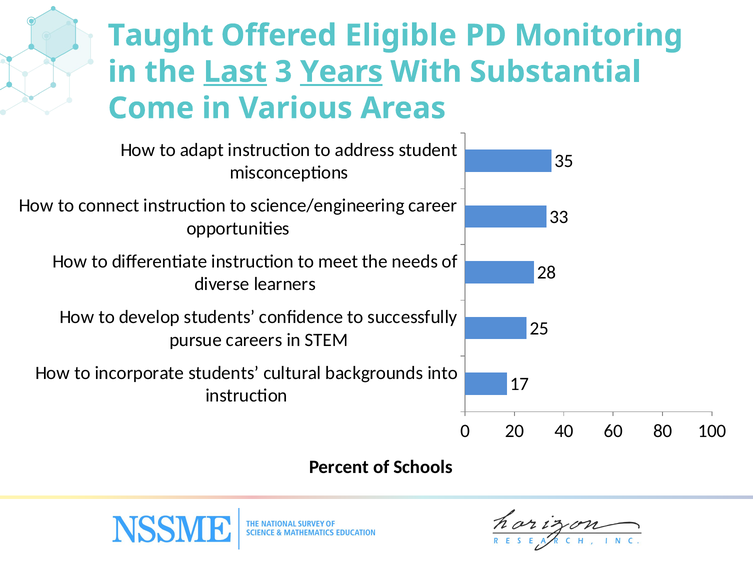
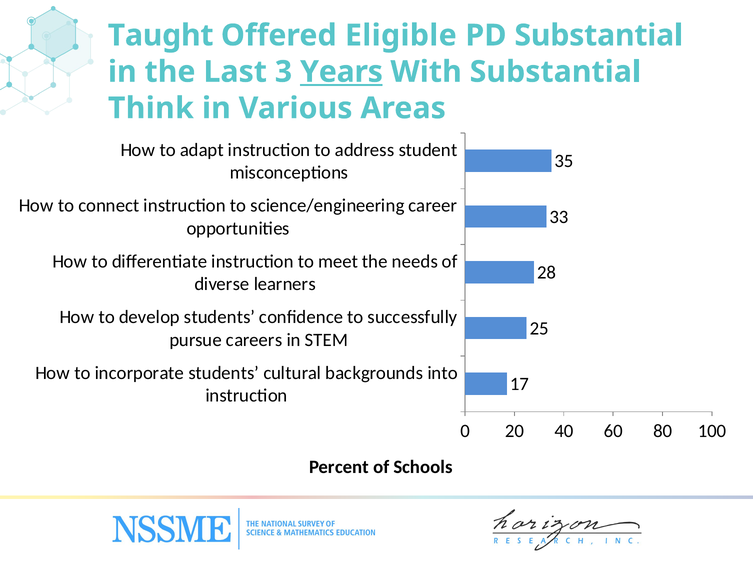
PD Monitoring: Monitoring -> Substantial (599, 35)
Last underline: present -> none (235, 72)
Come: Come -> Think (151, 108)
